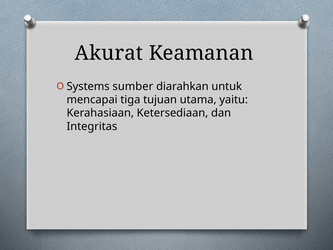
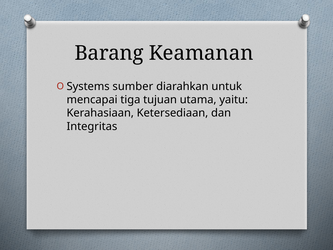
Akurat: Akurat -> Barang (109, 53)
